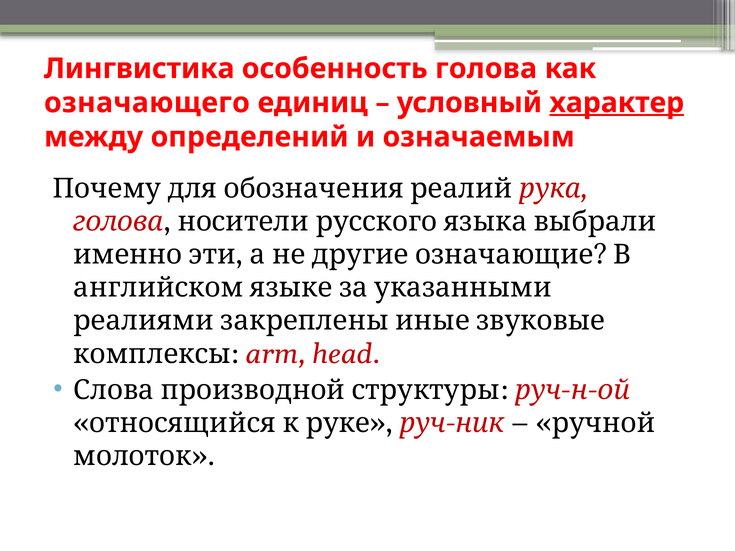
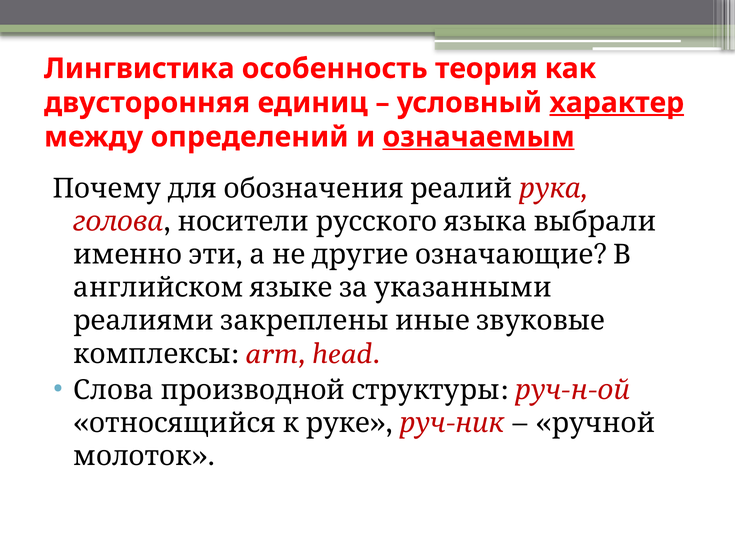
особенность голова: голова -> теория (486, 69)
означающего: означающего -> двусторонняя (147, 103)
означаемым underline: none -> present (479, 137)
